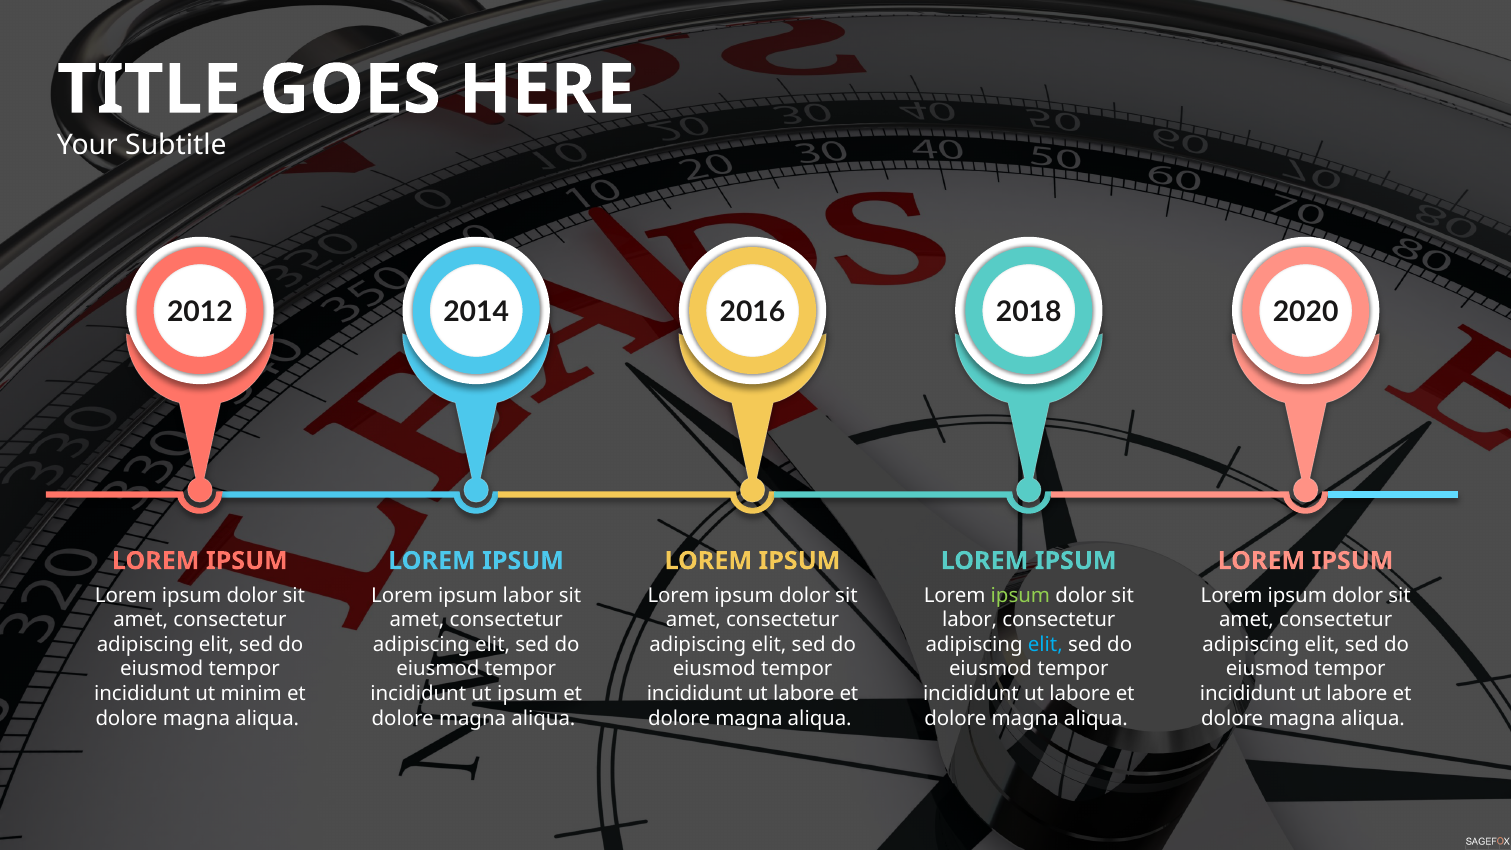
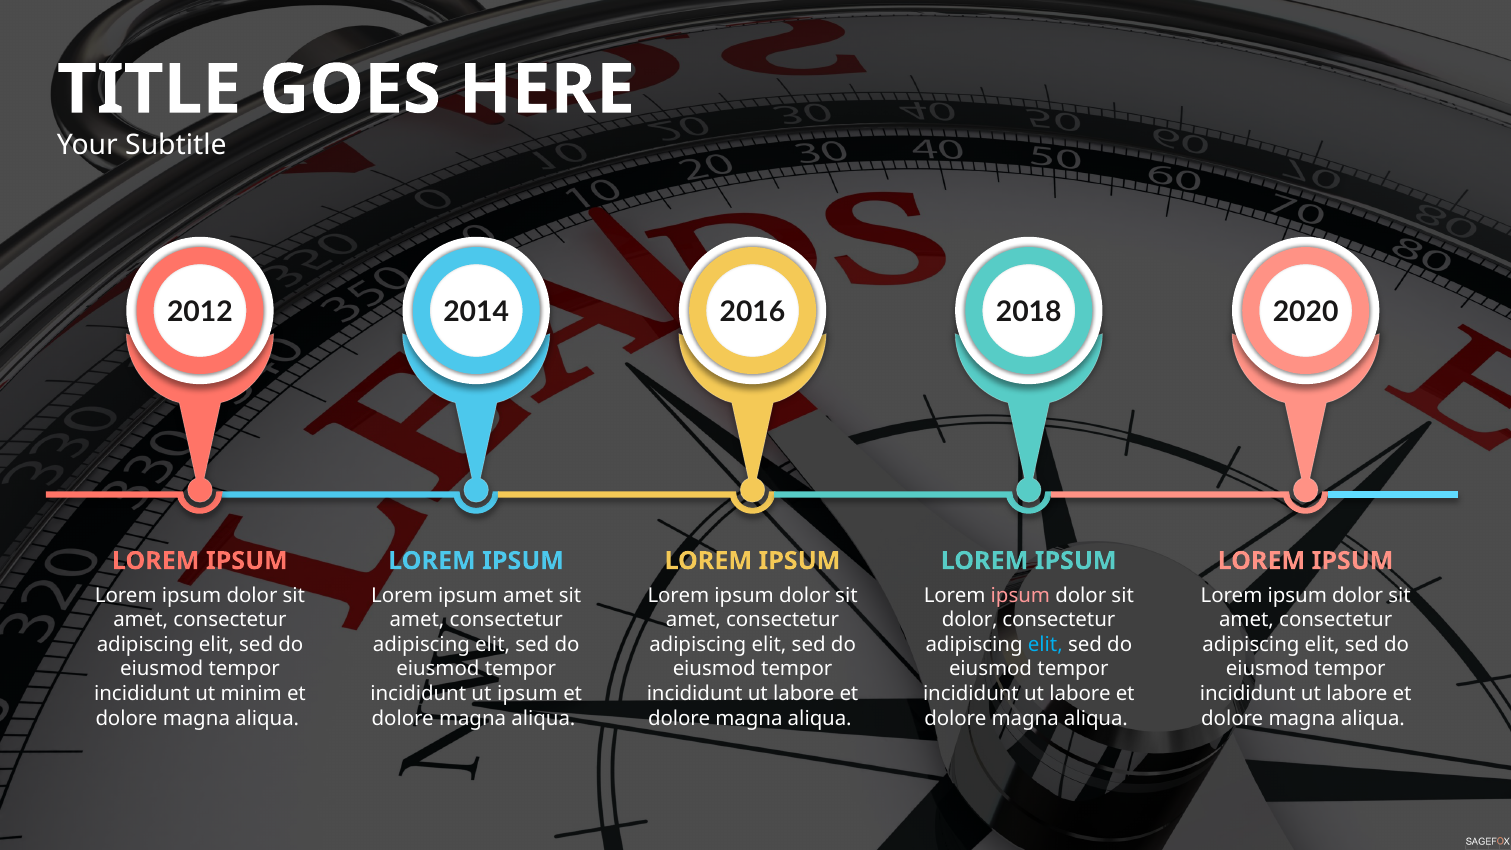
ipsum labor: labor -> amet (528, 595)
ipsum colour: light green -> pink (1020, 595)
labor: labor -> dolor (970, 620)
